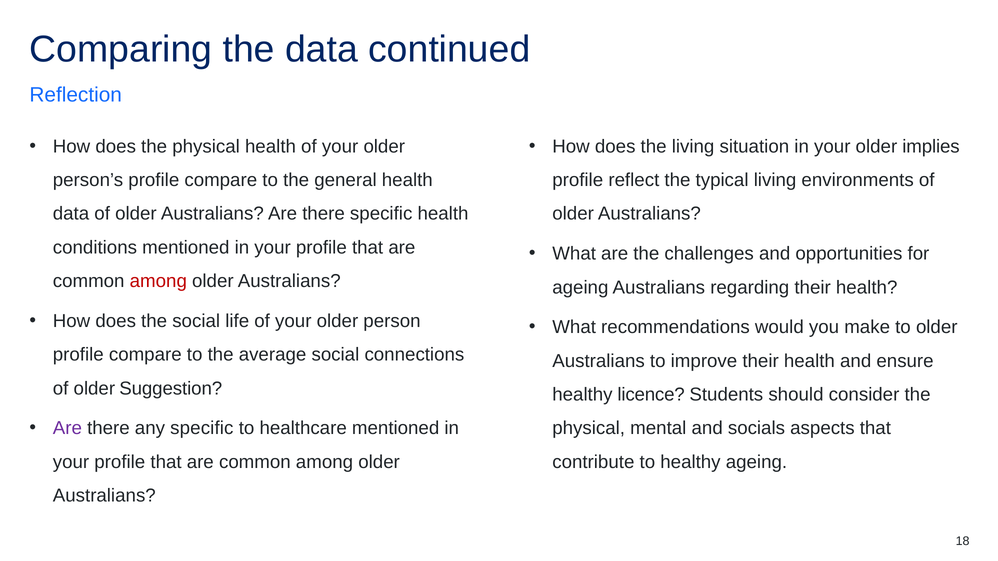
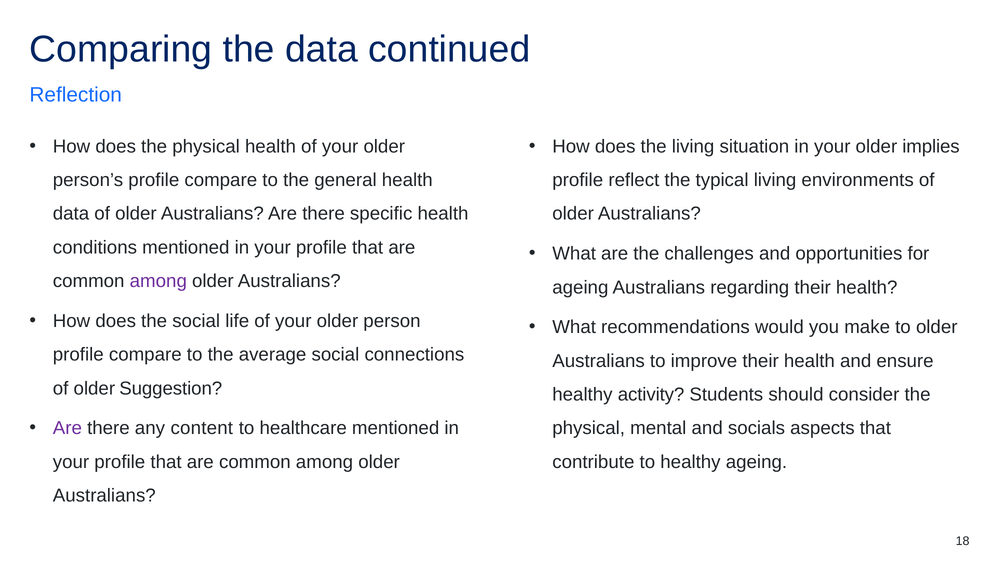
among colour: red -> purple (158, 281)
licence: licence -> activity (651, 395)
any specific: specific -> content (202, 429)
